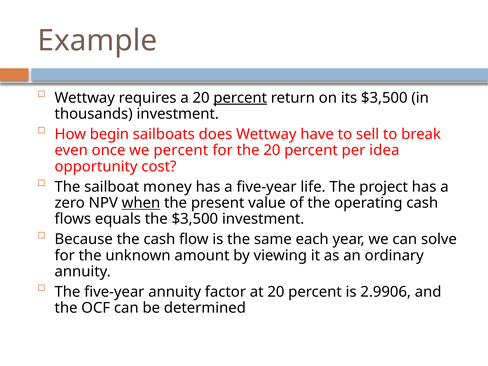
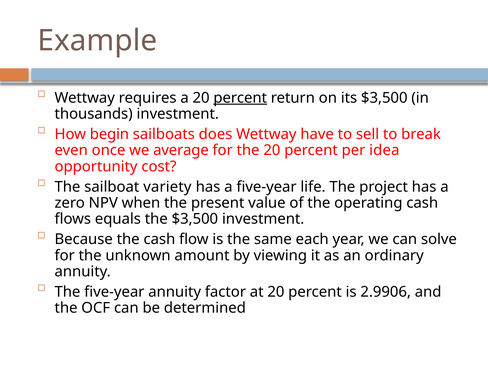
we percent: percent -> average (181, 150)
money: money -> variety (167, 187)
when underline: present -> none (141, 203)
